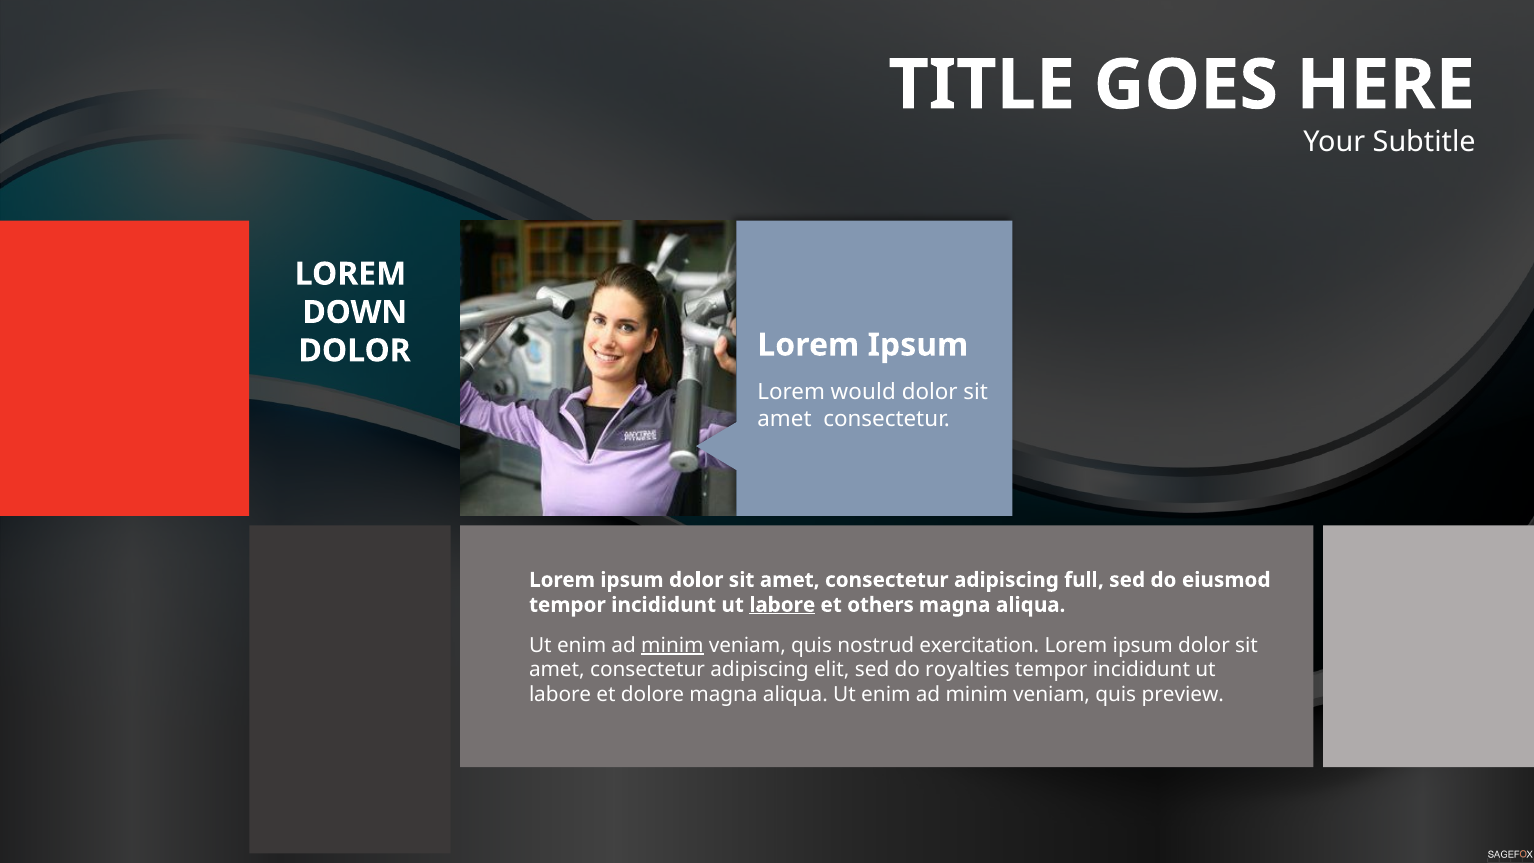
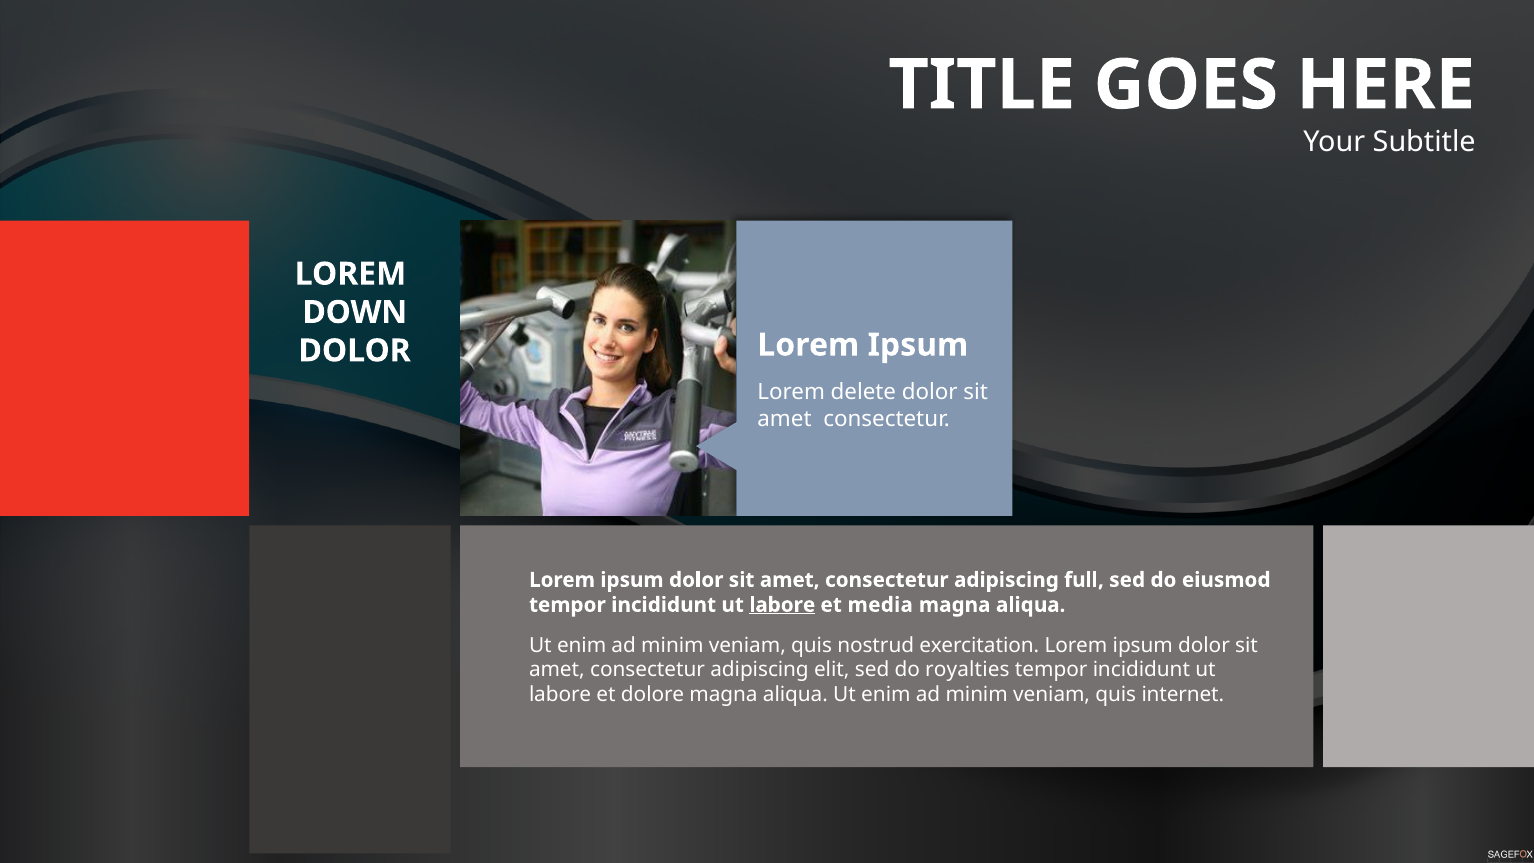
would: would -> delete (863, 392)
others: others -> media (880, 605)
minim underline: present -> none (672, 645)
preview: preview -> internet (1183, 695)
